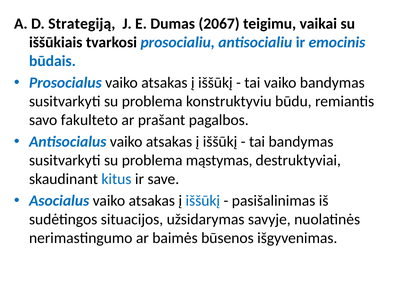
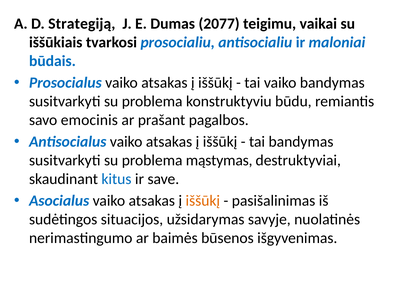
2067: 2067 -> 2077 (219, 24)
emocinis: emocinis -> maloniai (337, 42)
fakulteto: fakulteto -> emocinis (89, 120)
iššūkį colour: blue -> orange (203, 201)
